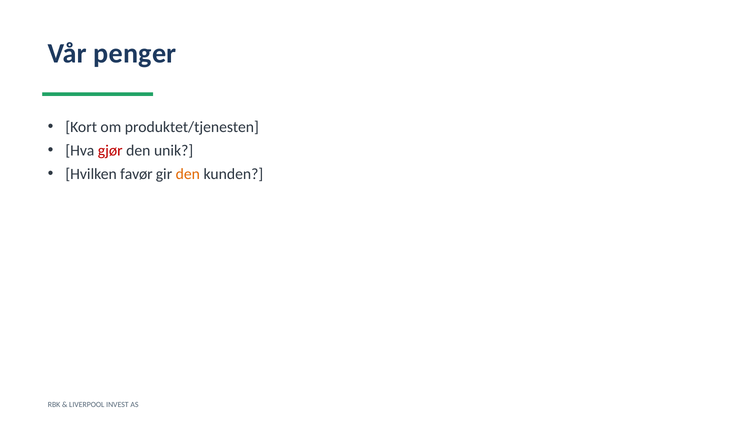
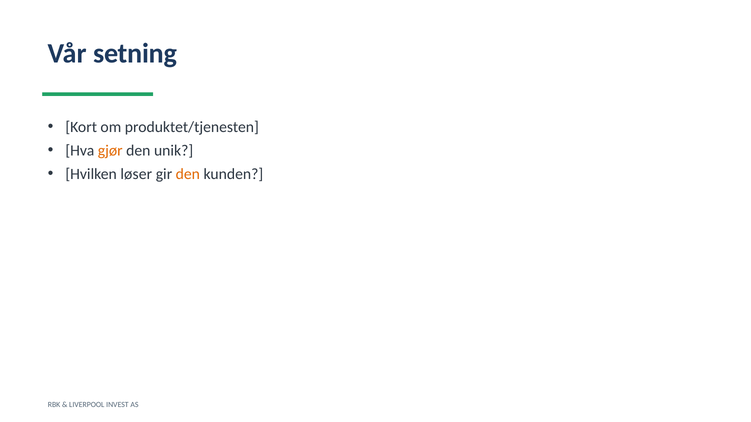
penger: penger -> setning (135, 54)
gjør colour: red -> orange (110, 151)
favør: favør -> løser (136, 174)
